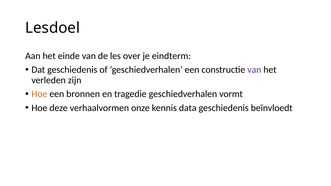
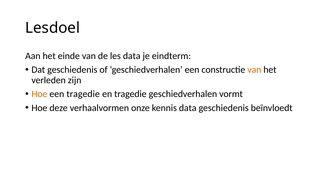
les over: over -> data (132, 56)
van colour: purple -> orange (254, 70)
een bronnen: bronnen -> tragedie (83, 94)
